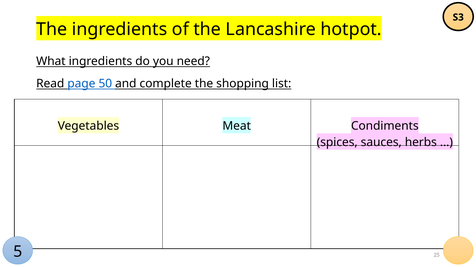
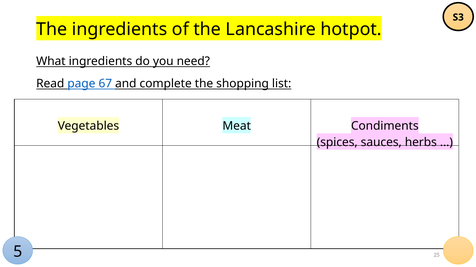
50: 50 -> 67 (105, 84)
